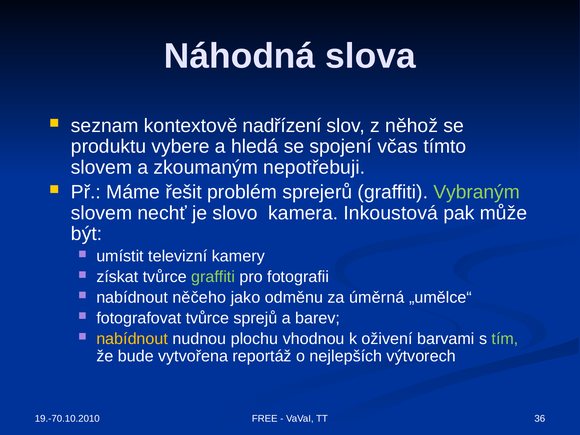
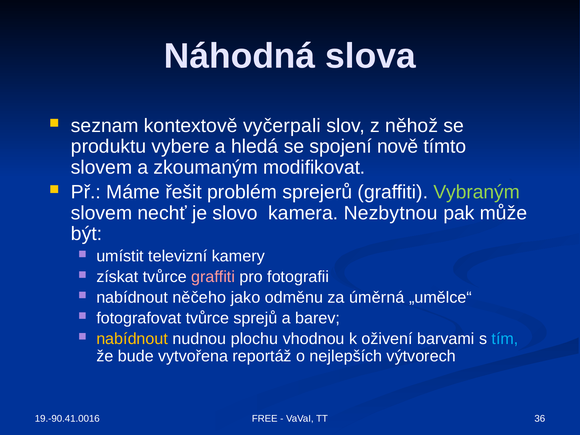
nadřízení: nadřízení -> vyčerpali (282, 126)
včas: včas -> nově (398, 147)
nepotřebuji: nepotřebuji -> modifikovat (314, 167)
Inkoustová: Inkoustová -> Nezbytnou (391, 213)
graffiti colour: light green -> pink (213, 277)
tím colour: light green -> light blue (505, 339)
19.-70.10.2010: 19.-70.10.2010 -> 19.-90.41.0016 (67, 419)
